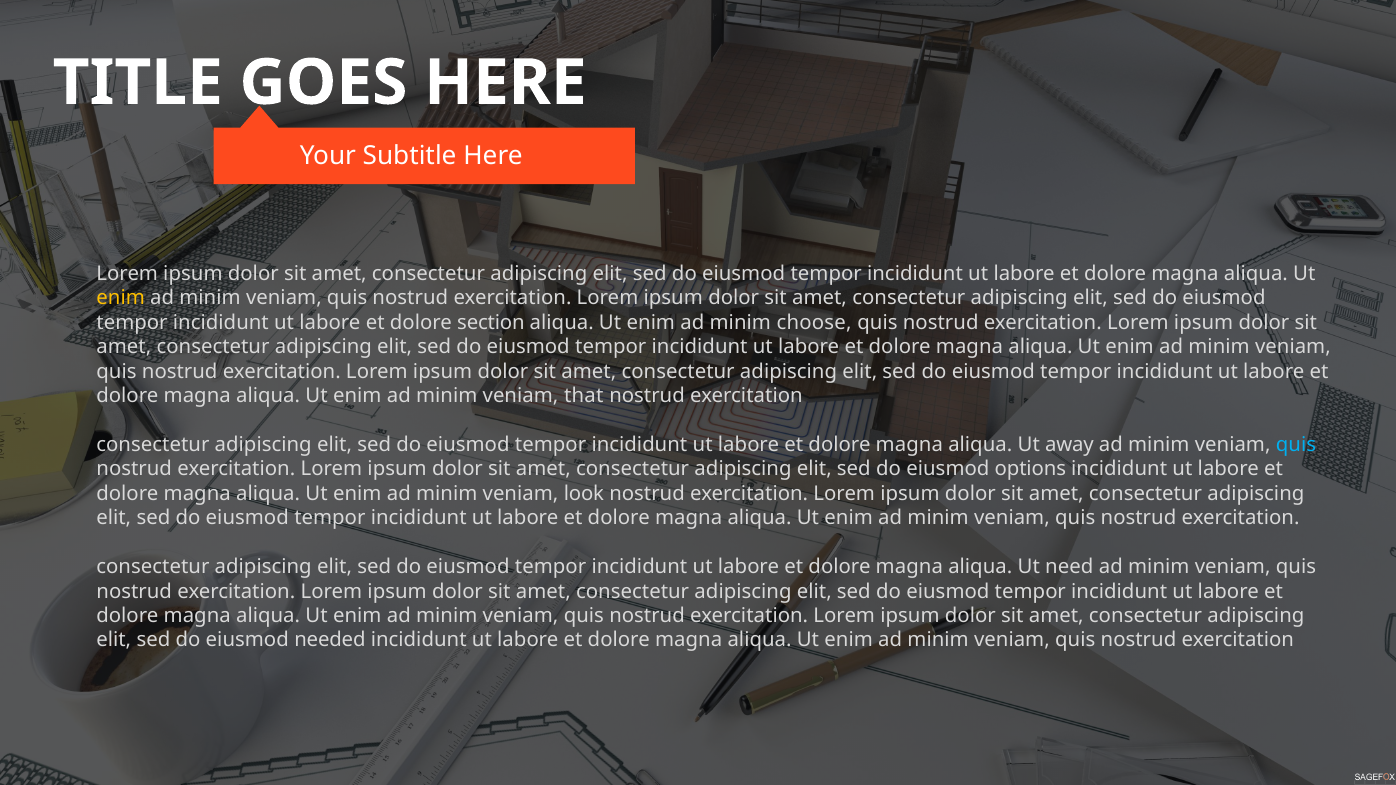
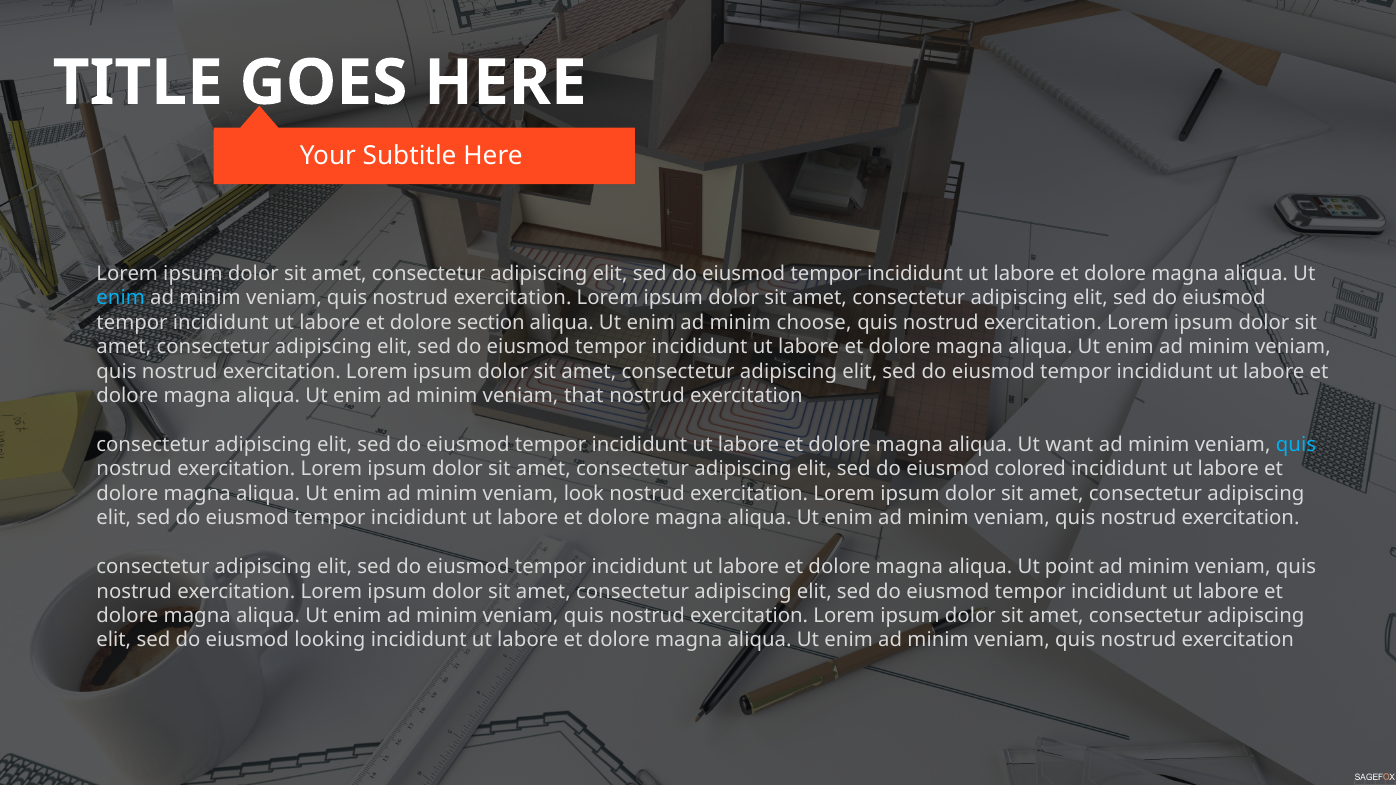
enim colour: yellow -> light blue (121, 298)
away: away -> want (1069, 445)
options: options -> colored (1030, 469)
need: need -> point (1069, 567)
needed: needed -> looking (330, 640)
